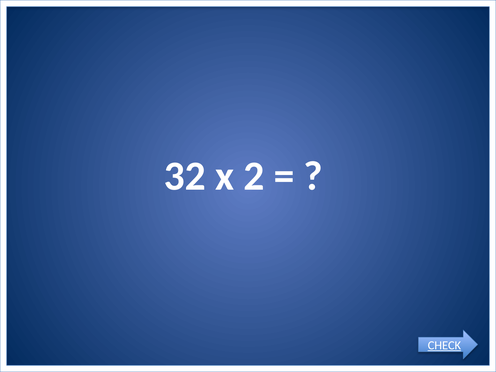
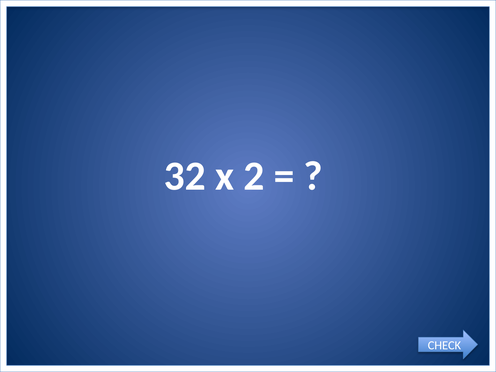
CHECK underline: present -> none (444, 345)
